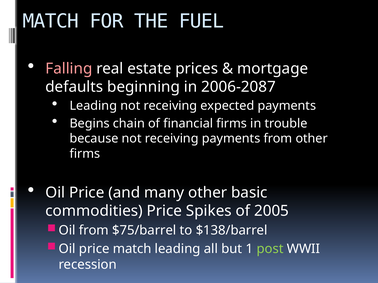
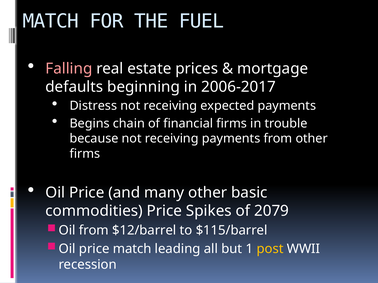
2006-2087: 2006-2087 -> 2006-2017 (239, 87)
Leading: Leading -> Distress (93, 106)
2005: 2005 -> 2079 (272, 211)
$75/barrel: $75/barrel -> $12/barrel (144, 231)
$138/barrel: $138/barrel -> $115/barrel (232, 231)
post colour: light green -> yellow (270, 249)
